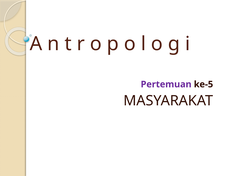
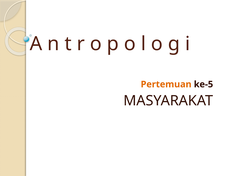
Pertemuan colour: purple -> orange (166, 84)
